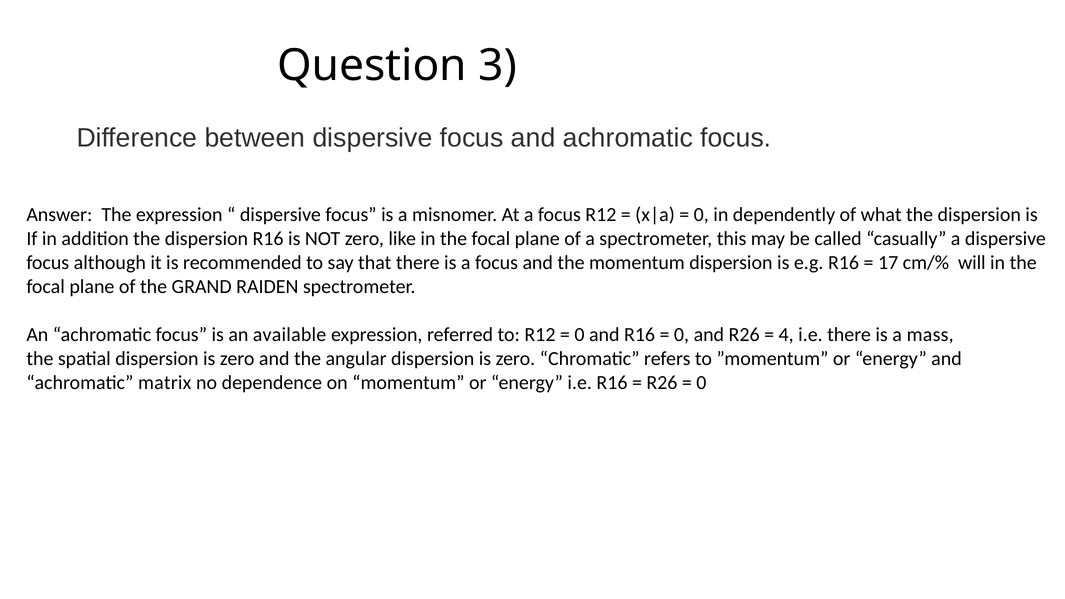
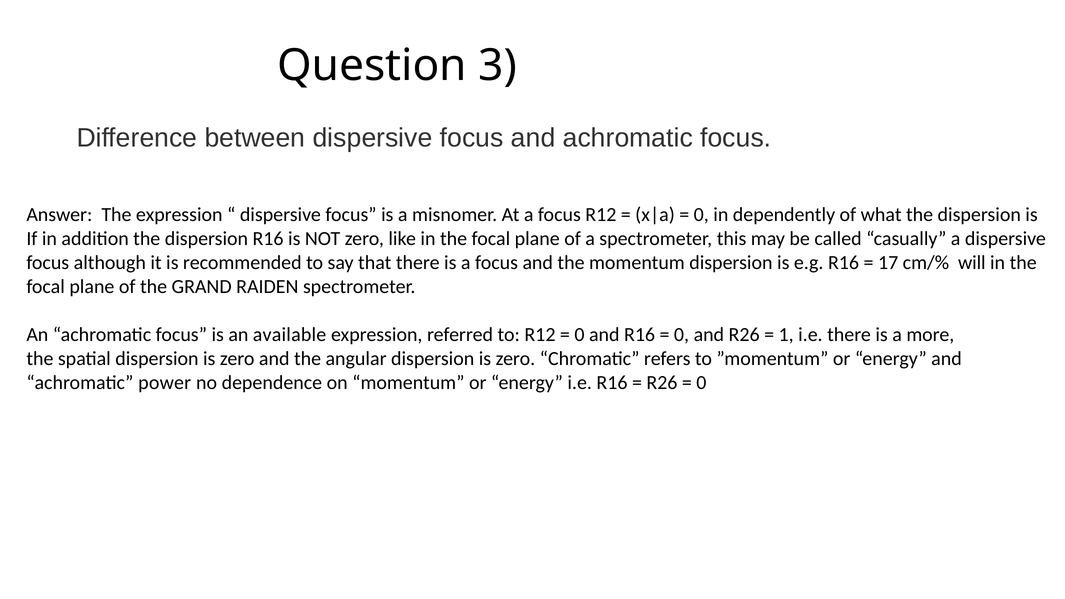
4: 4 -> 1 (786, 335)
mass: mass -> more (930, 335)
matrix: matrix -> power (165, 383)
